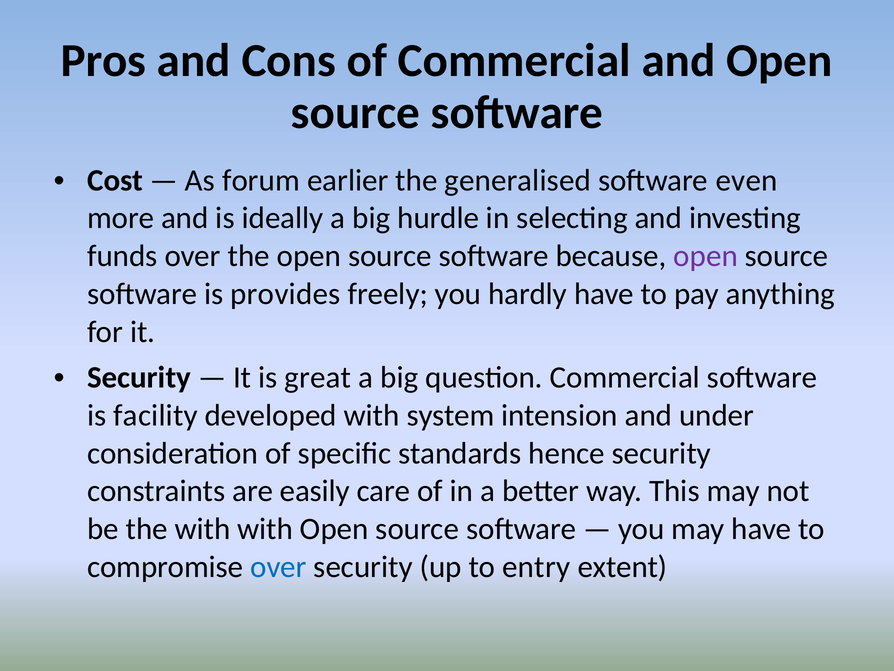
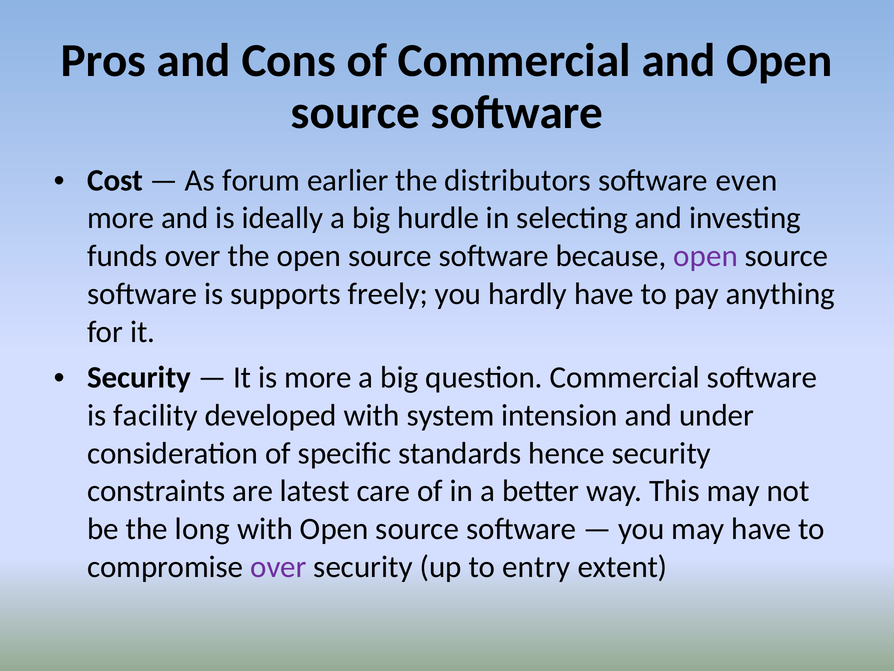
generalised: generalised -> distributors (518, 180)
provides: provides -> supports (286, 294)
is great: great -> more (318, 377)
easily: easily -> latest (315, 491)
the with: with -> long (202, 529)
over colour: blue -> purple (278, 566)
